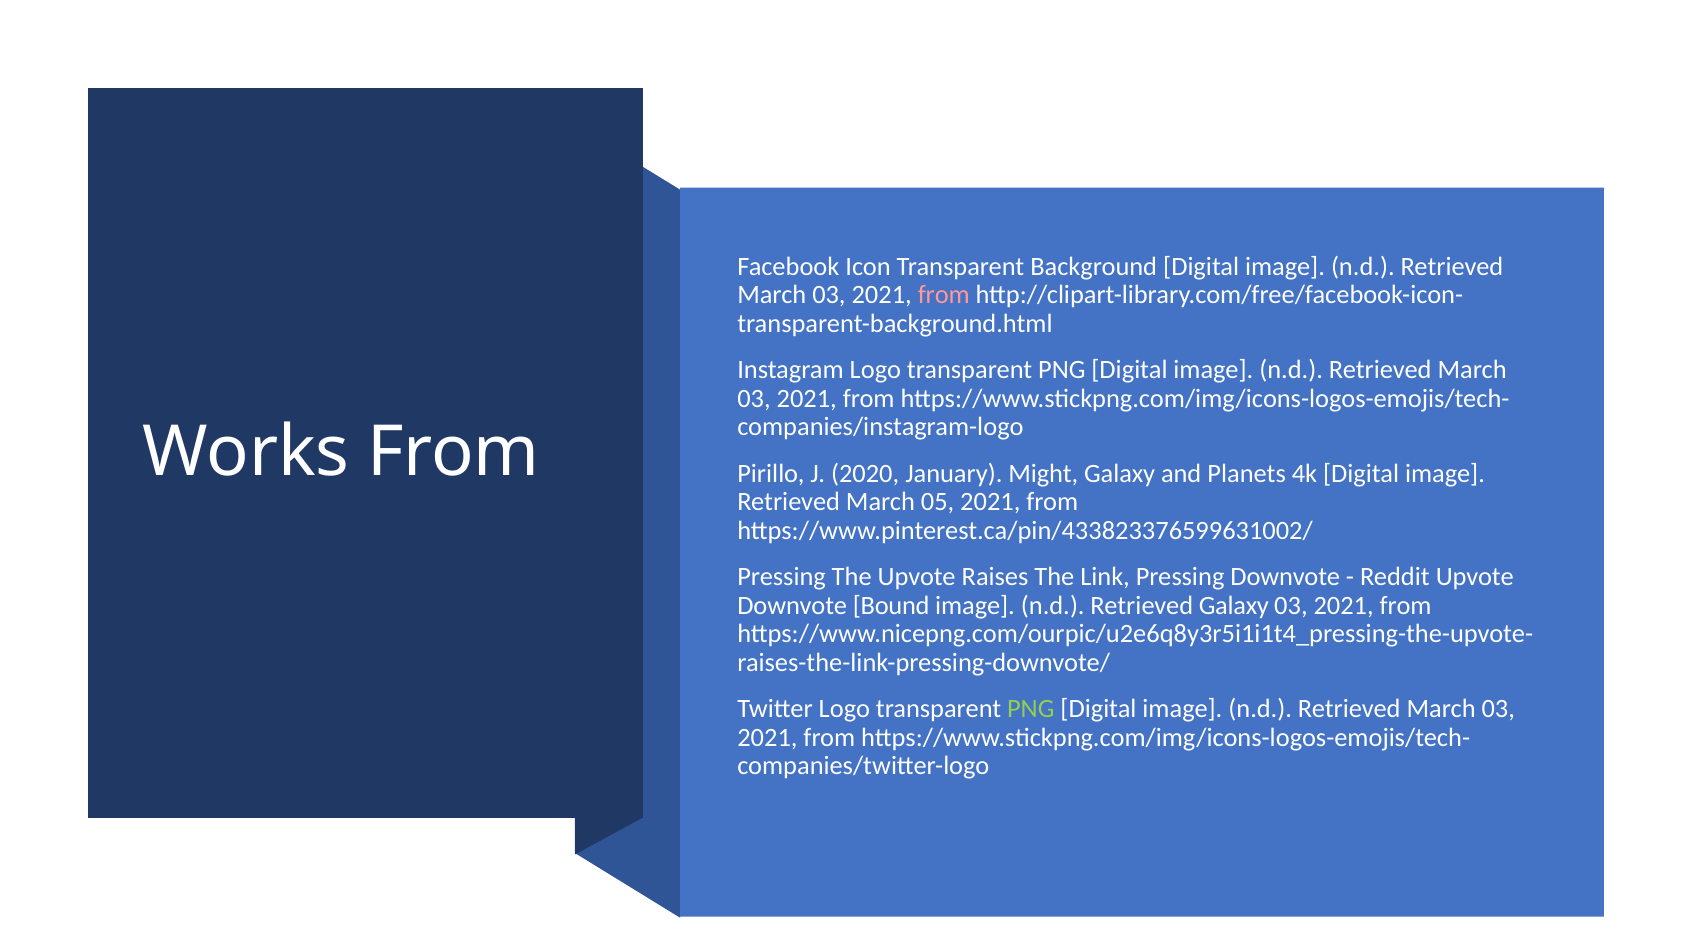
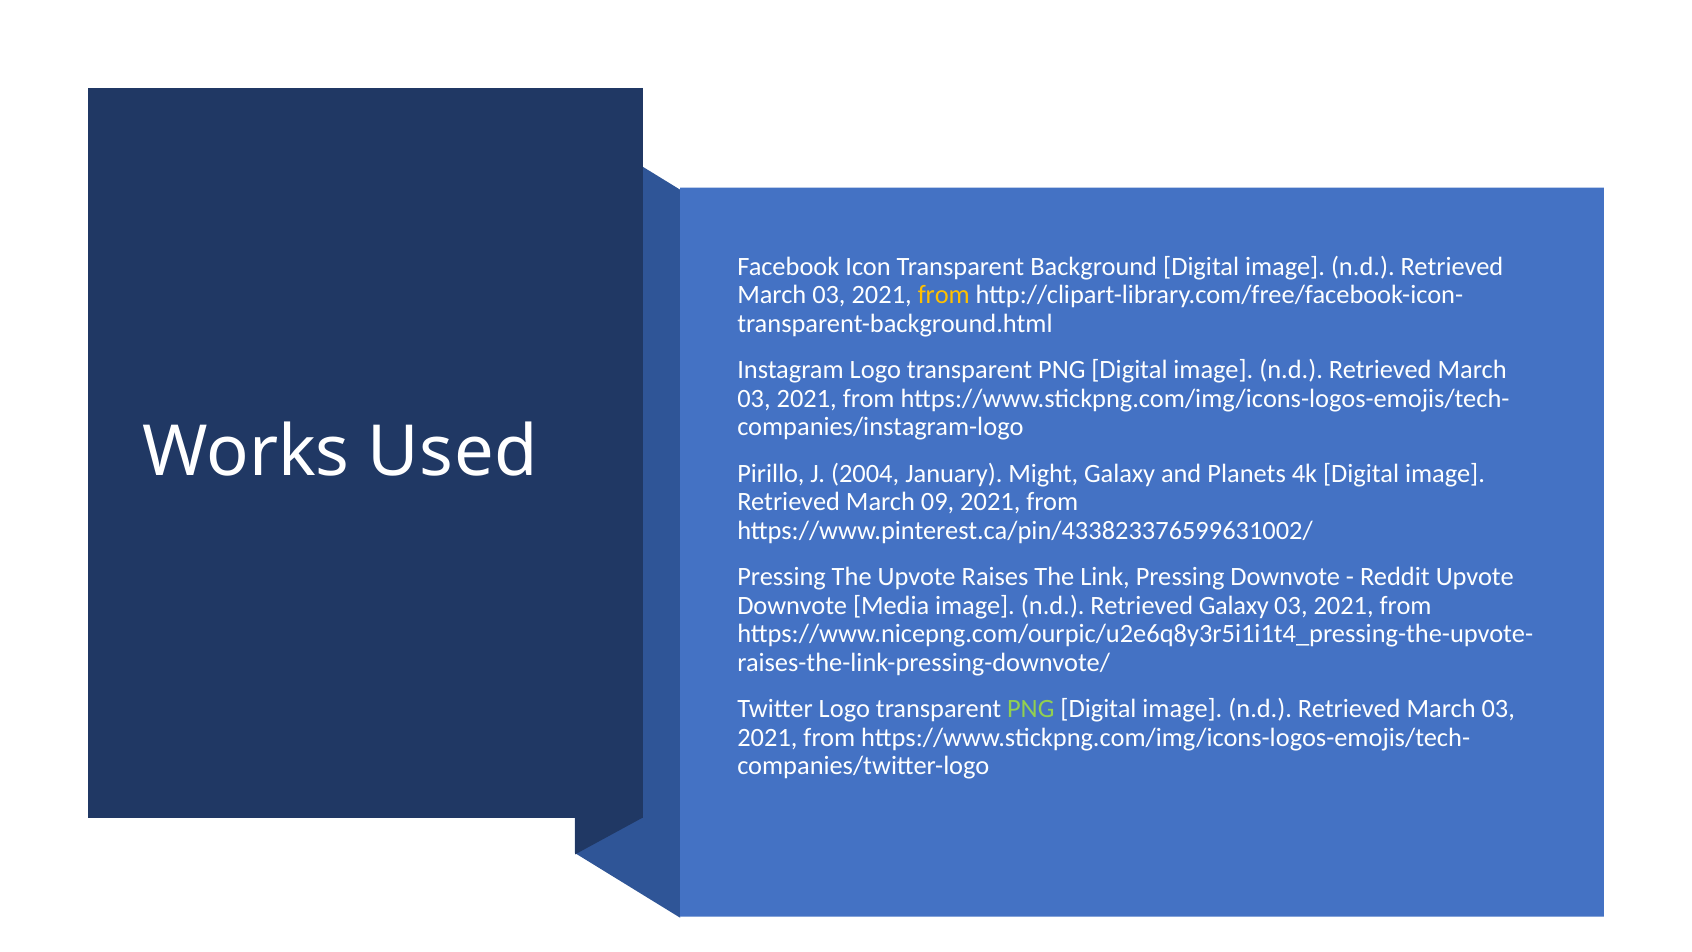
from colour: pink -> yellow (944, 295)
Works From: From -> Used (453, 452)
2020: 2020 -> 2004 (865, 473)
05: 05 -> 09 (938, 502)
Bound: Bound -> Media (891, 605)
